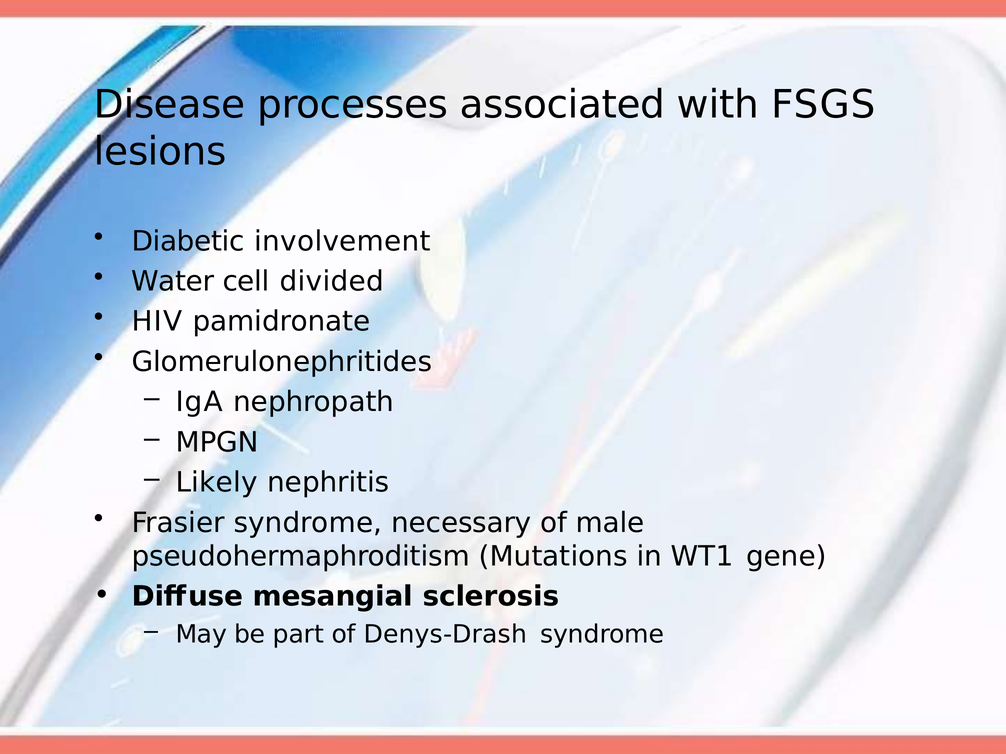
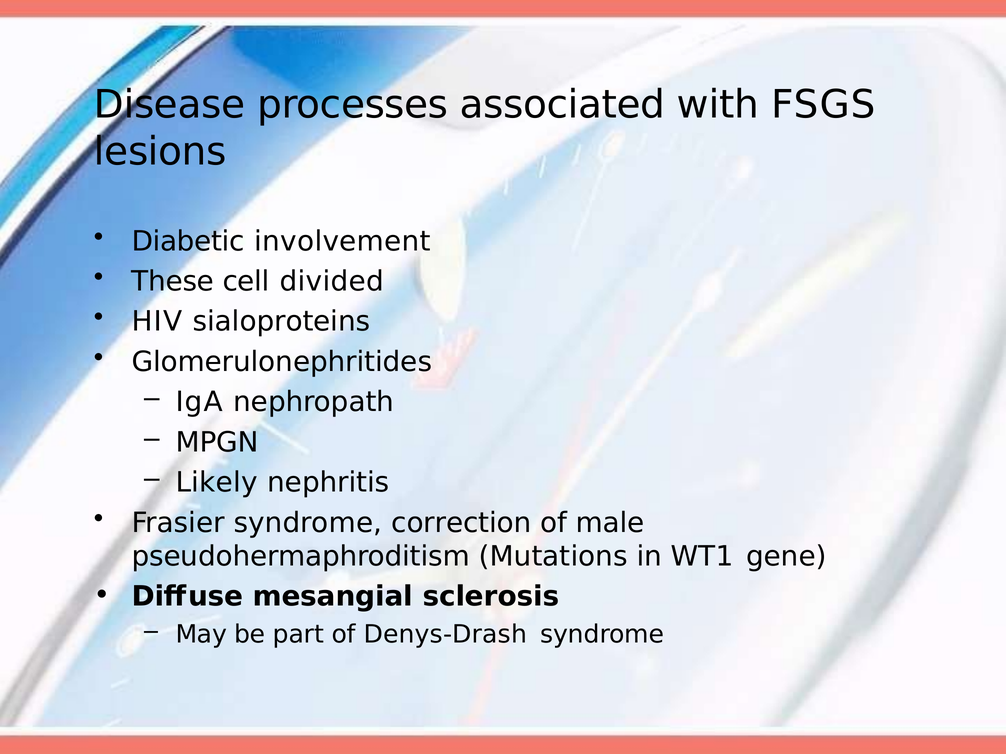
Water: Water -> These (173, 282)
pamidronate: pamidronate -> sialoproteins (282, 322)
necessary: necessary -> correction (461, 523)
